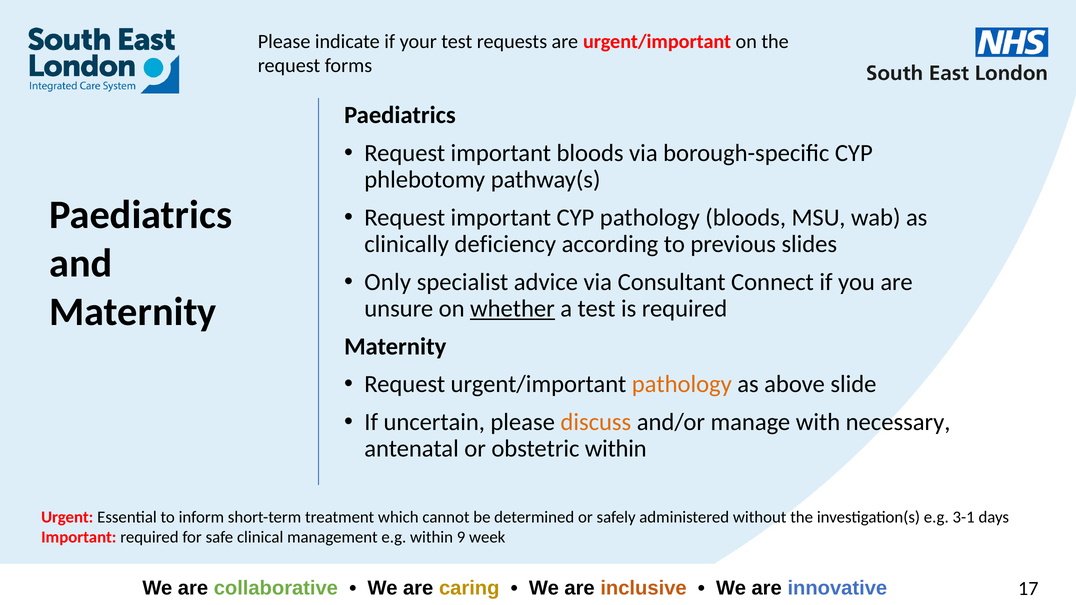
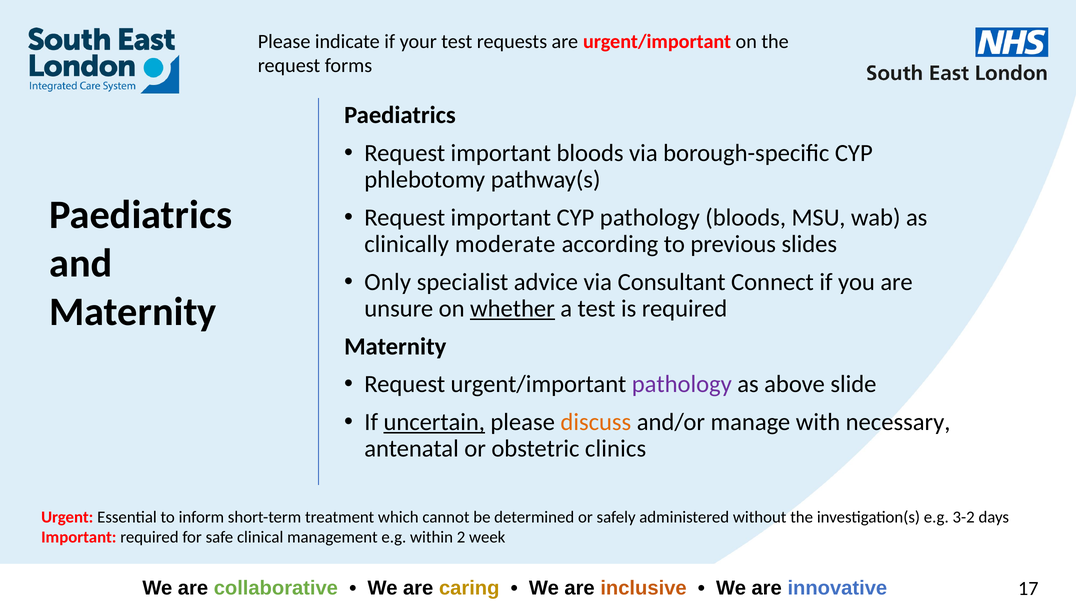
deficiency: deficiency -> moderate (505, 244)
pathology colour: orange -> purple (682, 384)
uncertain underline: none -> present (434, 422)
obstetric within: within -> clinics (616, 449)
3-1: 3-1 -> 3-2 (964, 517)
9: 9 -> 2 (461, 537)
